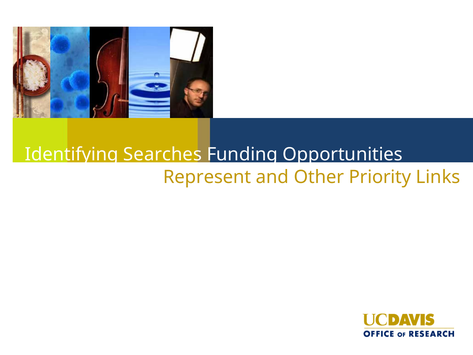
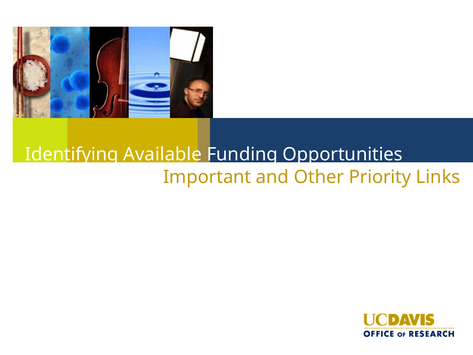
Searches: Searches -> Available (163, 154)
Represent: Represent -> Important (207, 177)
